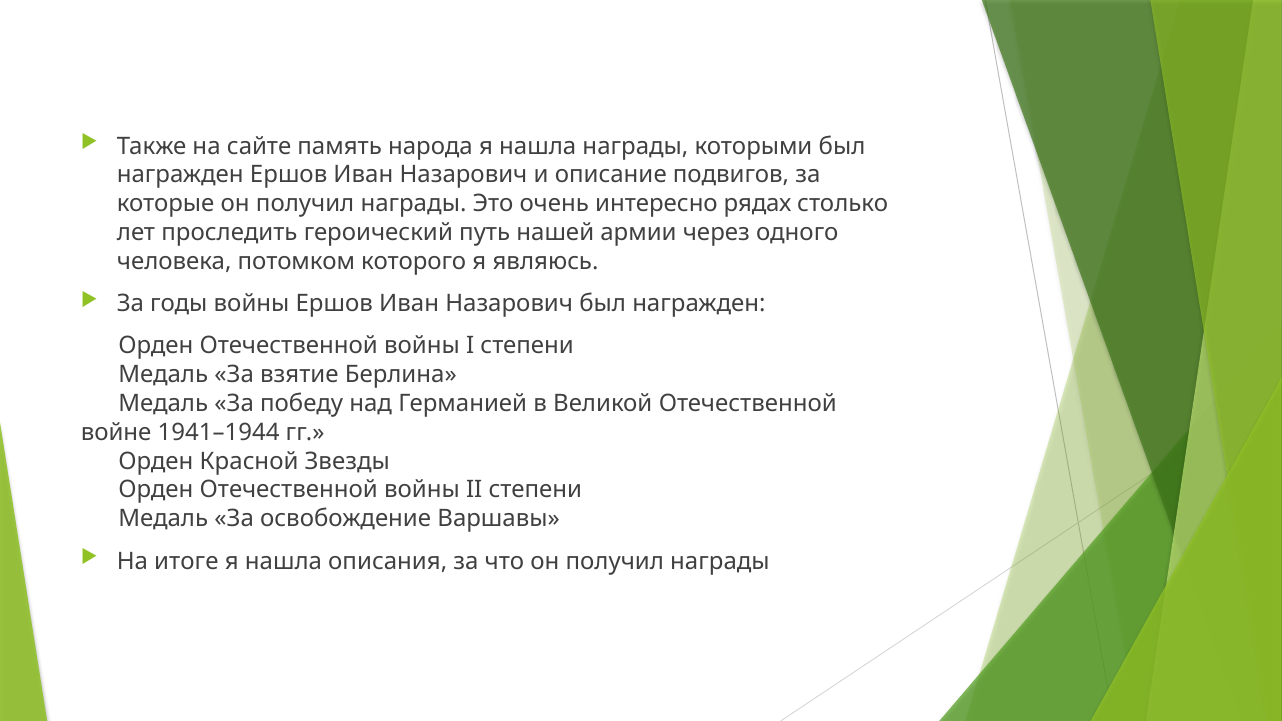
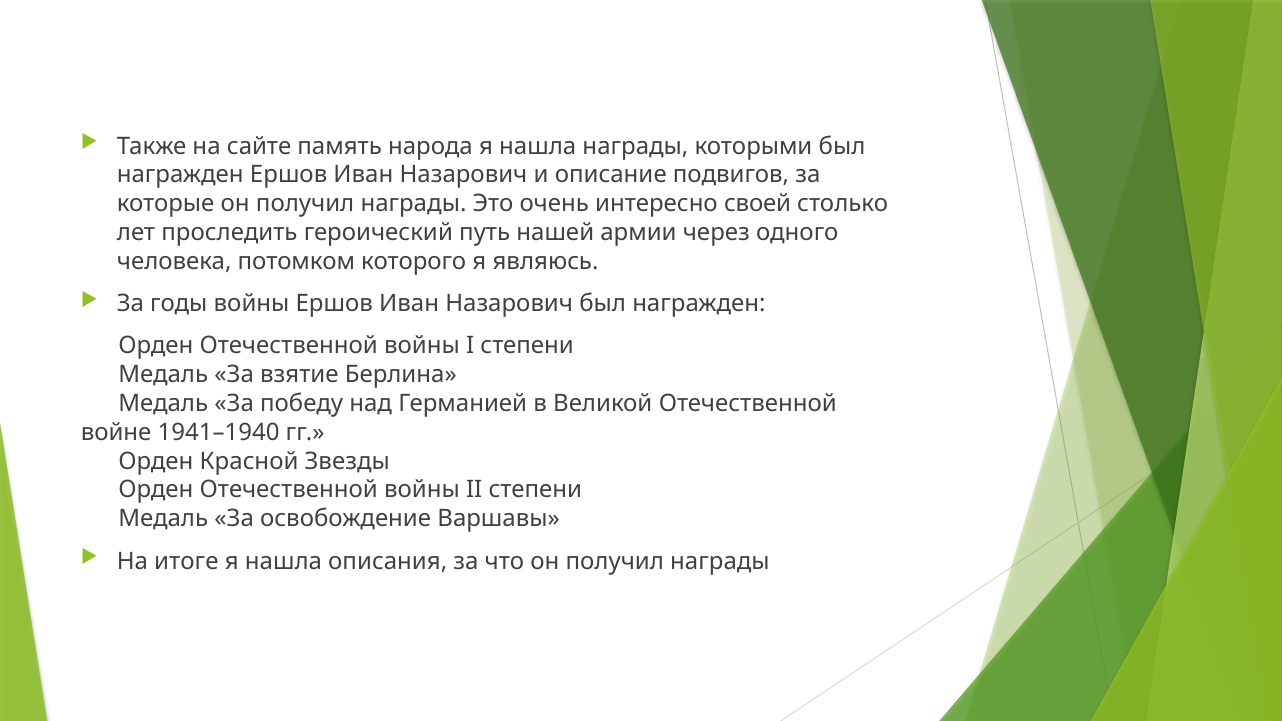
рядах: рядах -> своей (758, 204)
1941–1944: 1941–1944 -> 1941–1940 (219, 432)
